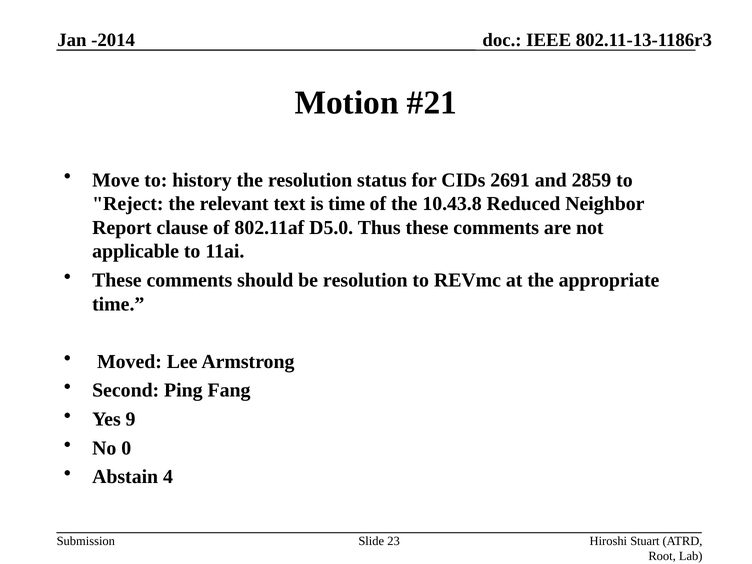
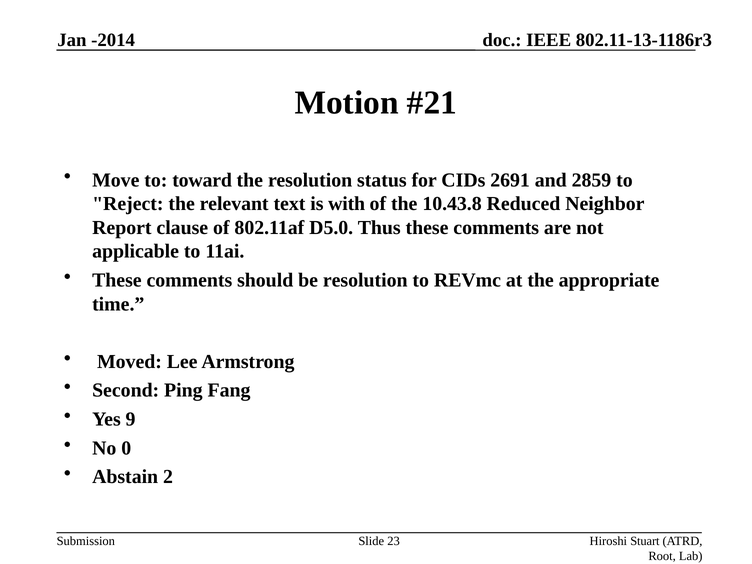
history: history -> toward (202, 180)
is time: time -> with (347, 204)
4: 4 -> 2 (168, 477)
